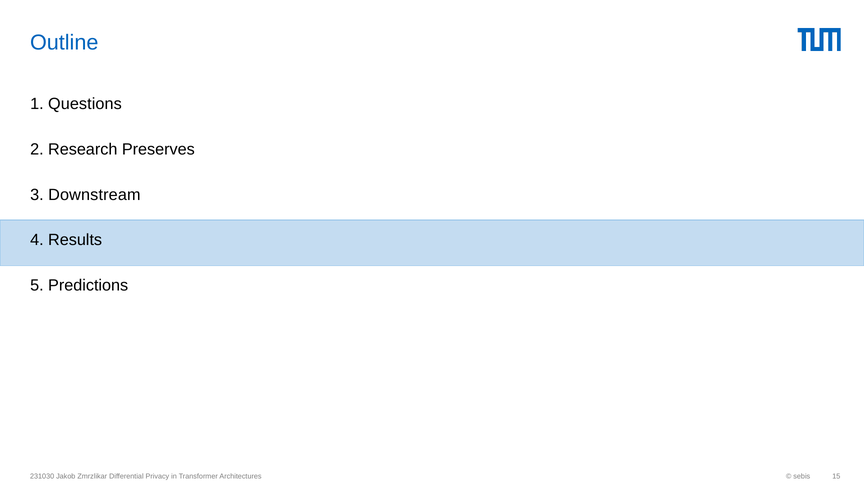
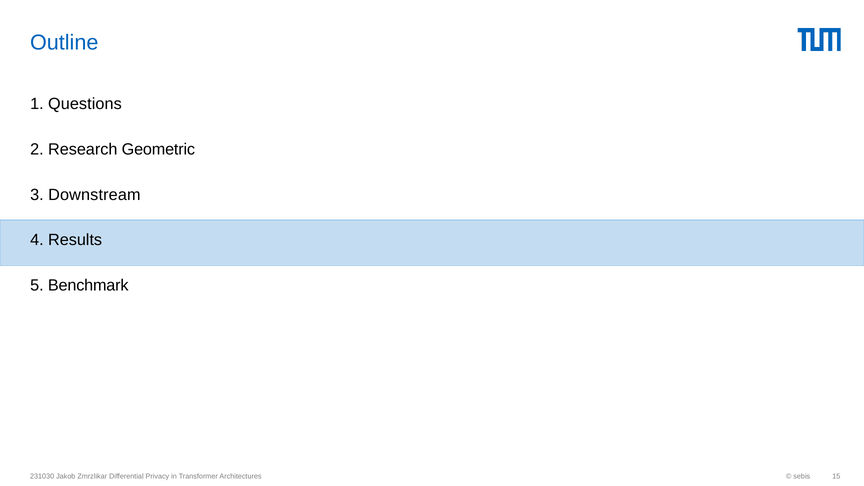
Preserves: Preserves -> Geometric (158, 149)
Predictions: Predictions -> Benchmark (88, 285)
